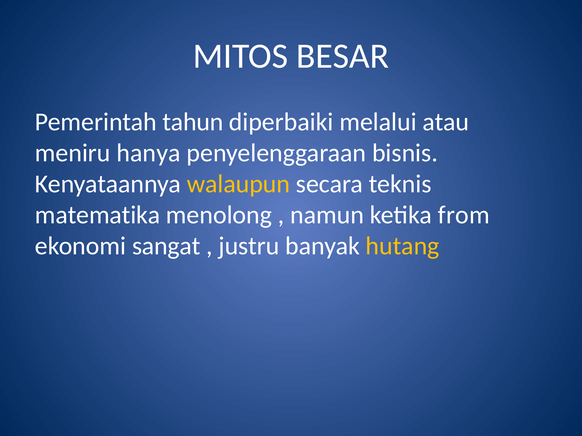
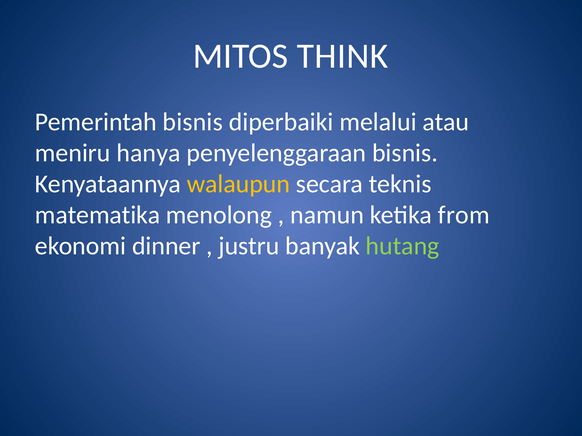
BESAR: BESAR -> THINK (343, 56)
Pemerintah tahun: tahun -> bisnis (193, 122)
sangat: sangat -> dinner (166, 246)
hutang colour: yellow -> light green (403, 246)
